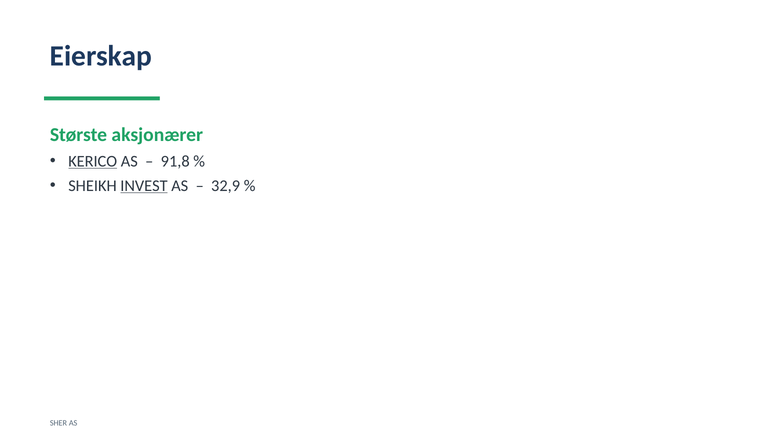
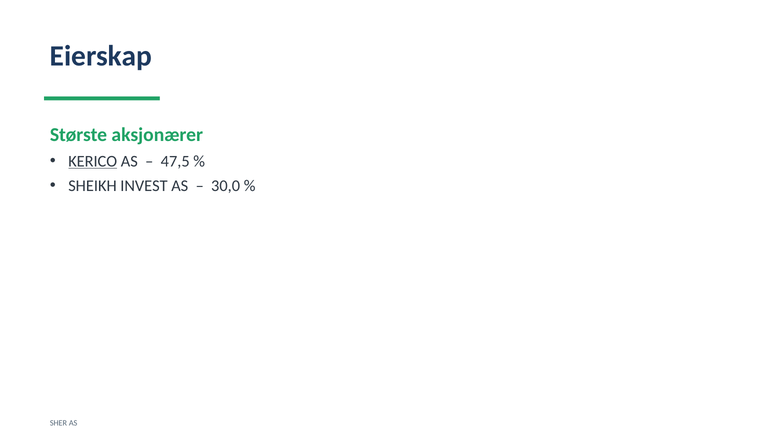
91,8: 91,8 -> 47,5 (175, 161)
INVEST underline: present -> none (144, 186)
32,9: 32,9 -> 30,0 (226, 186)
